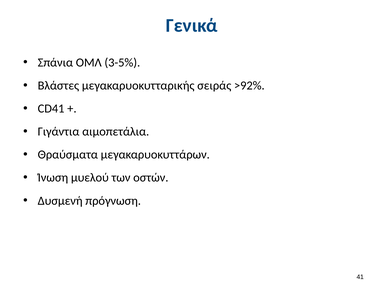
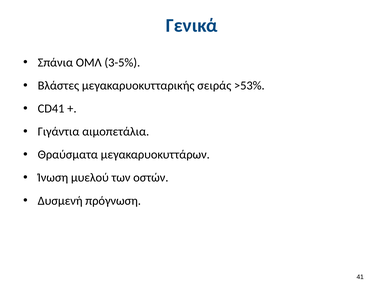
>92%: >92% -> >53% (249, 86)
